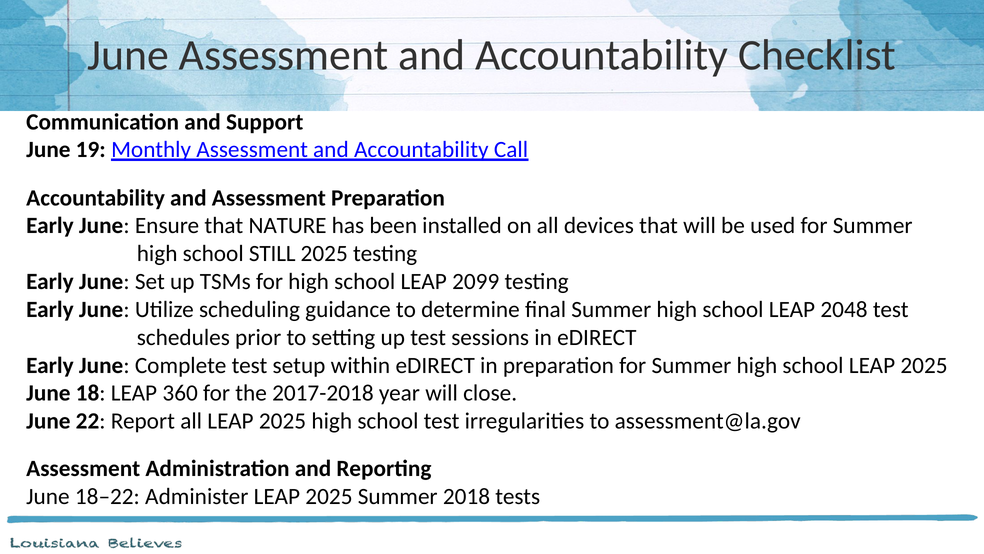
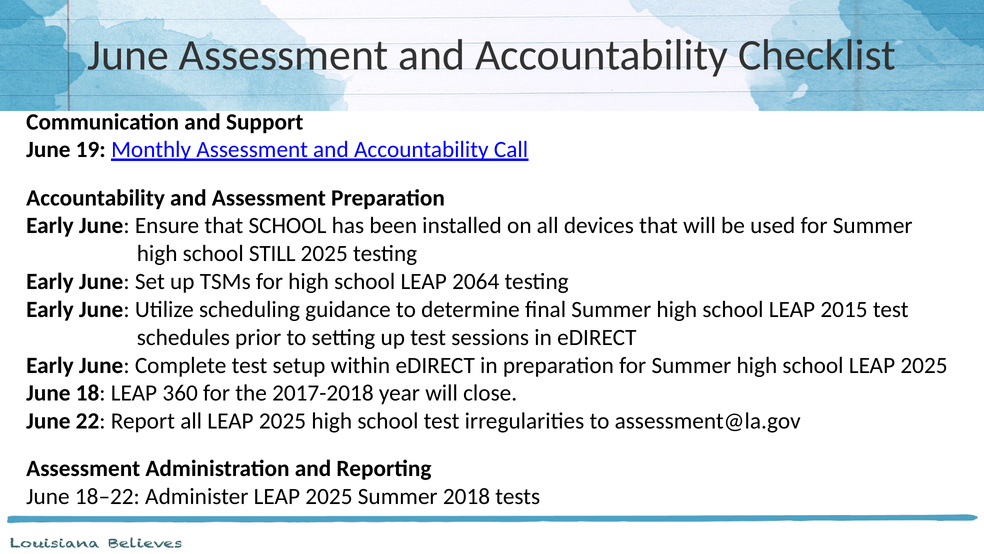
that NATURE: NATURE -> SCHOOL (287, 226)
2099: 2099 -> 2064 (476, 281)
2048: 2048 -> 2015 (844, 309)
